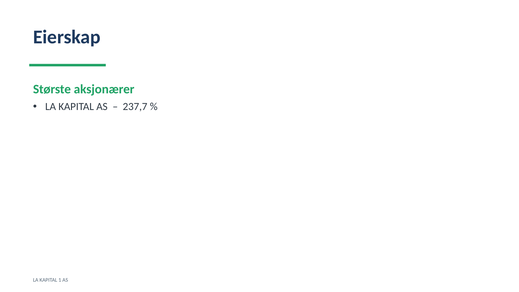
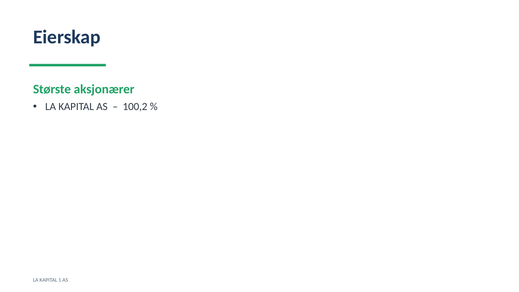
237,7: 237,7 -> 100,2 (135, 107)
